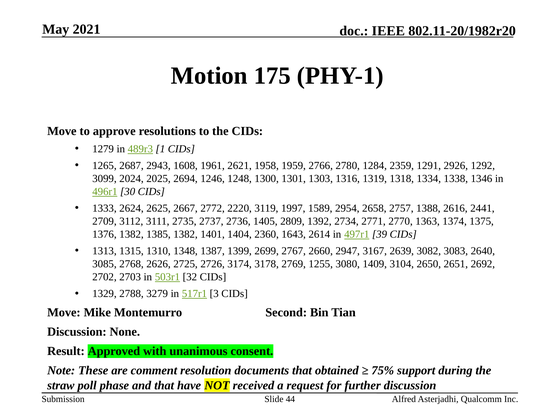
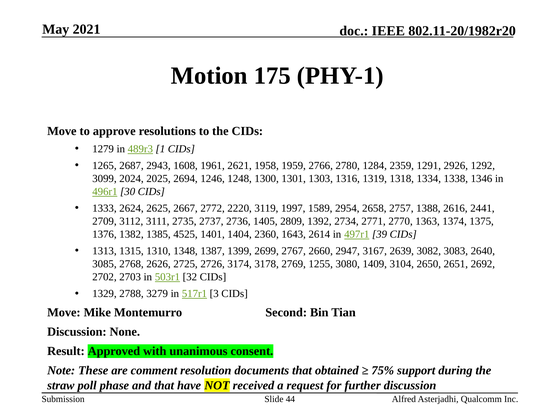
1385 1382: 1382 -> 4525 (186, 234)
